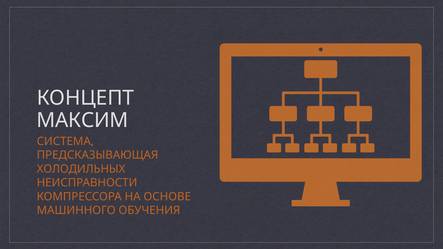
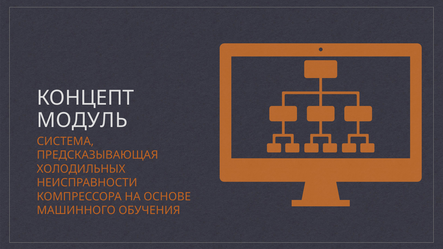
МАКСИМ: МАКСИМ -> МОДУЛЬ (82, 120)
